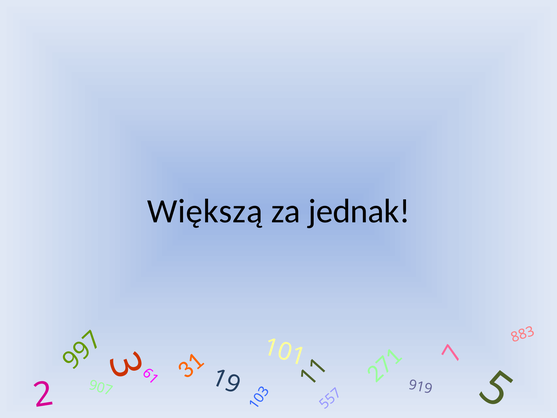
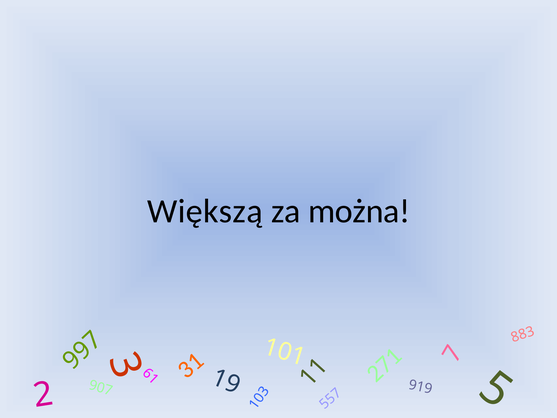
jednak: jednak -> można (359, 211)
